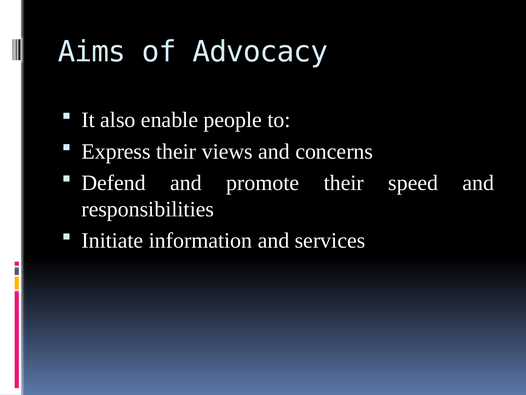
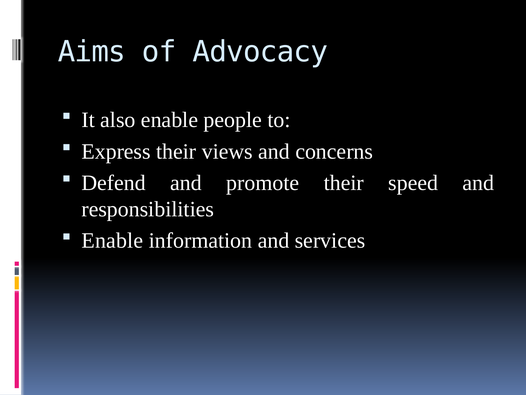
Initiate: Initiate -> Enable (112, 240)
